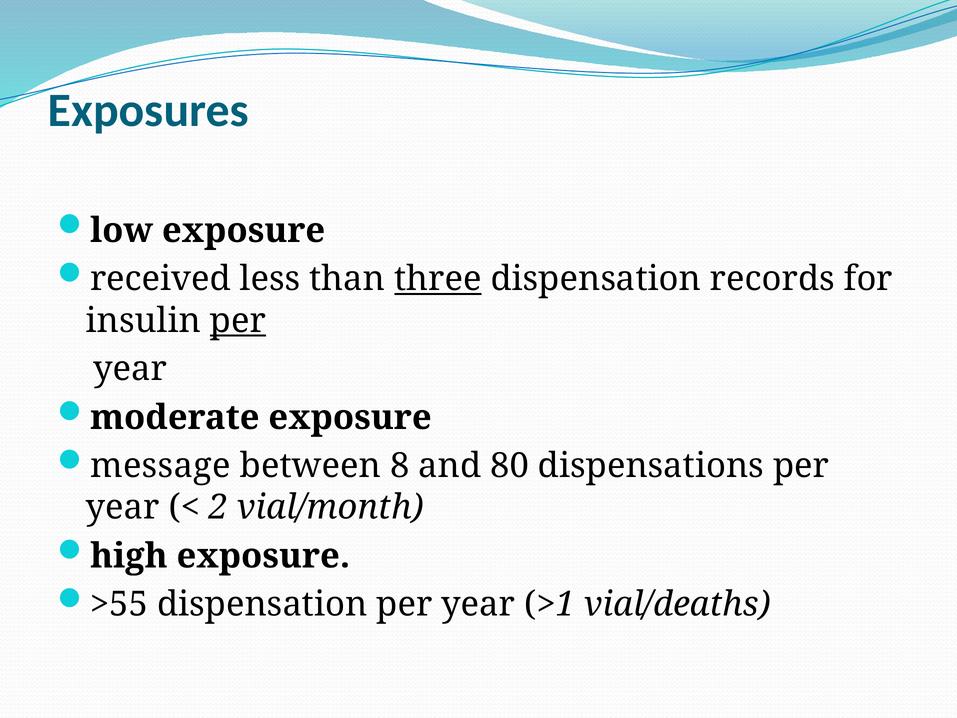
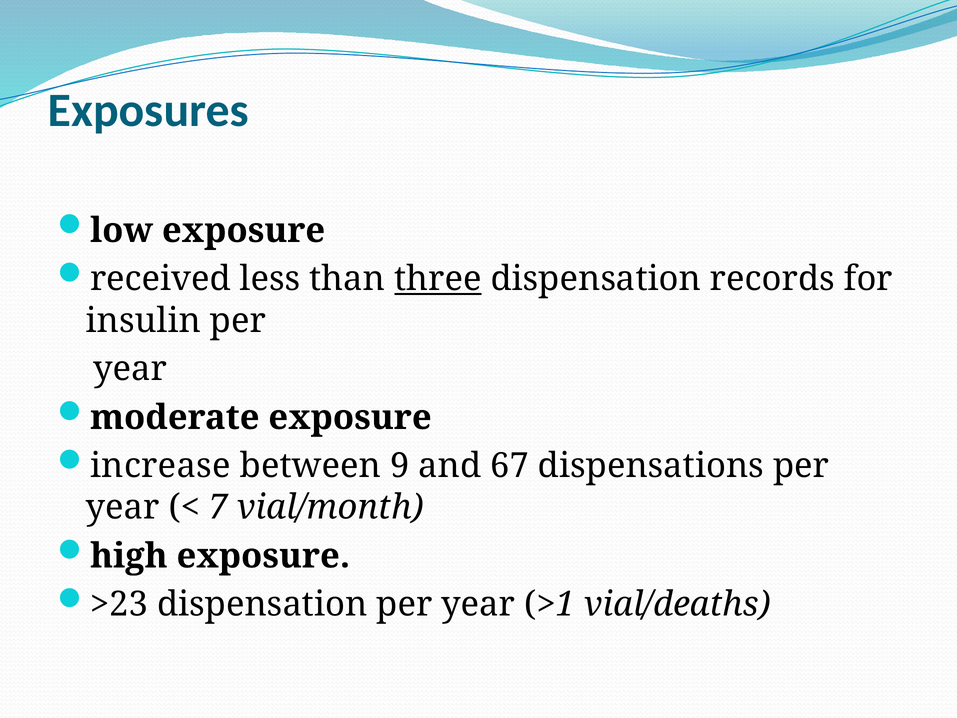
per underline: present -> none (238, 320)
message: message -> increase (160, 466)
8: 8 -> 9 (400, 466)
80: 80 -> 67 (510, 466)
2: 2 -> 7 (219, 507)
>55: >55 -> >23 (119, 604)
